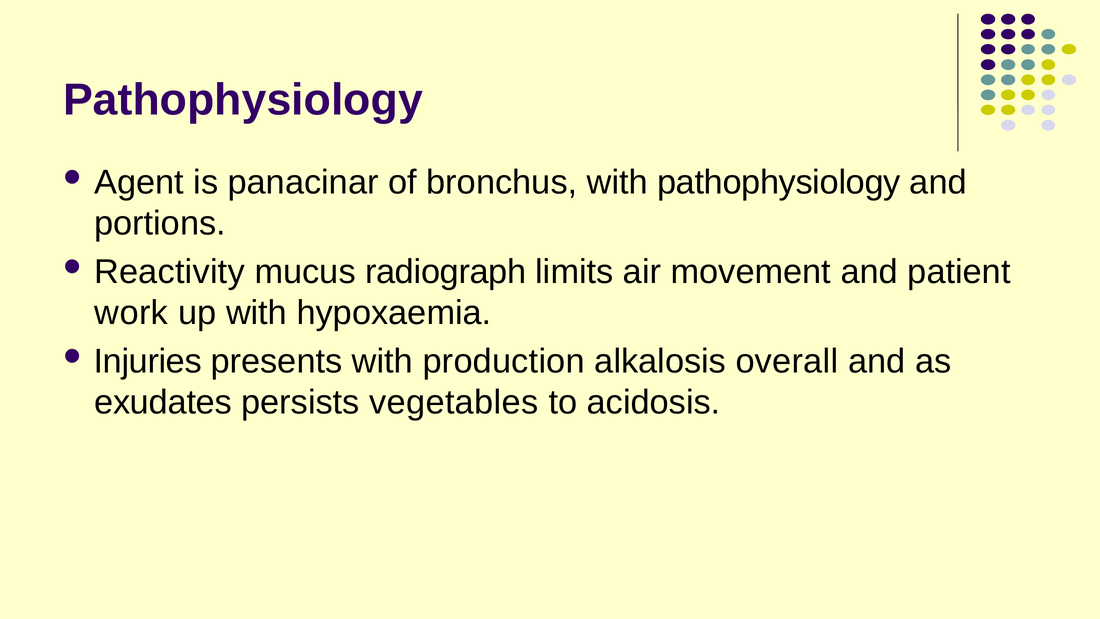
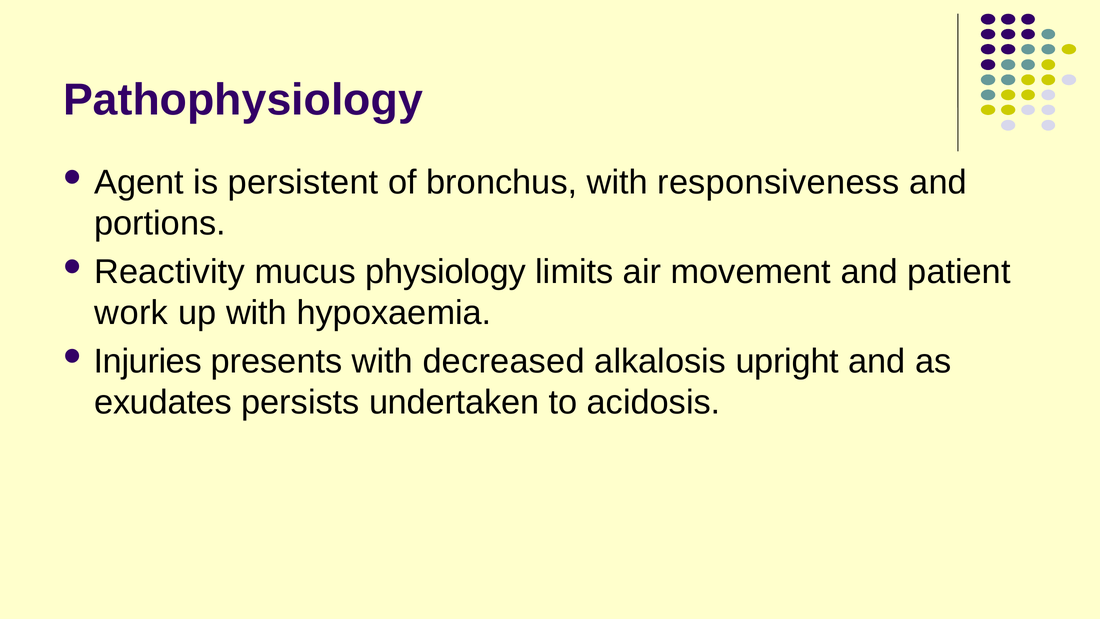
panacinar: panacinar -> persistent (303, 182)
with pathophysiology: pathophysiology -> responsiveness (778, 182)
radiograph: radiograph -> physiology (446, 272)
production: production -> decreased (504, 361)
overall: overall -> upright (787, 361)
vegetables: vegetables -> undertaken (454, 402)
